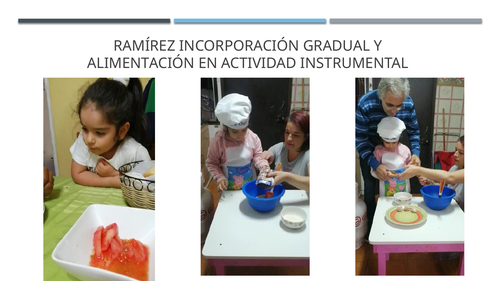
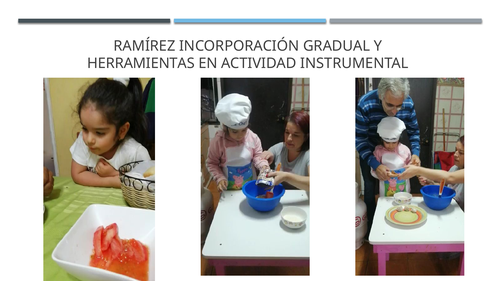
ALIMENTACIÓN: ALIMENTACIÓN -> HERRAMIENTAS (141, 63)
